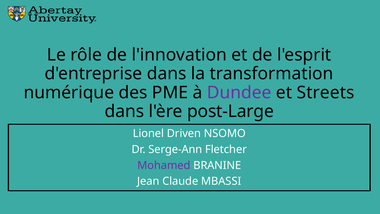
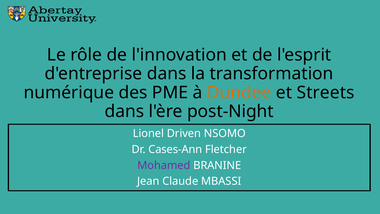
Dundee colour: purple -> orange (239, 92)
post-Large: post-Large -> post-Night (230, 111)
Serge-Ann: Serge-Ann -> Cases-Ann (175, 149)
